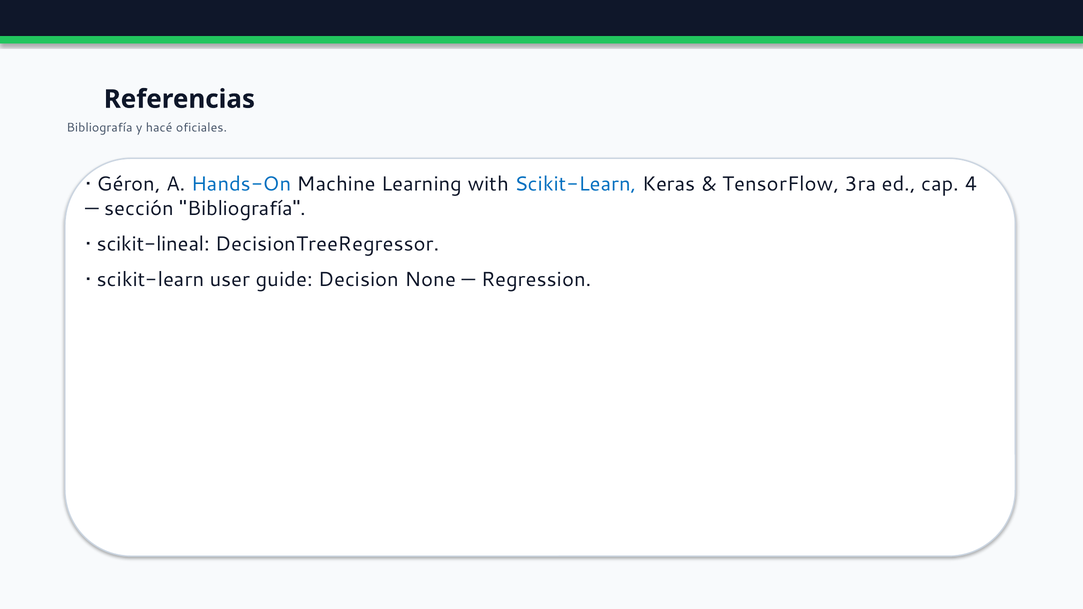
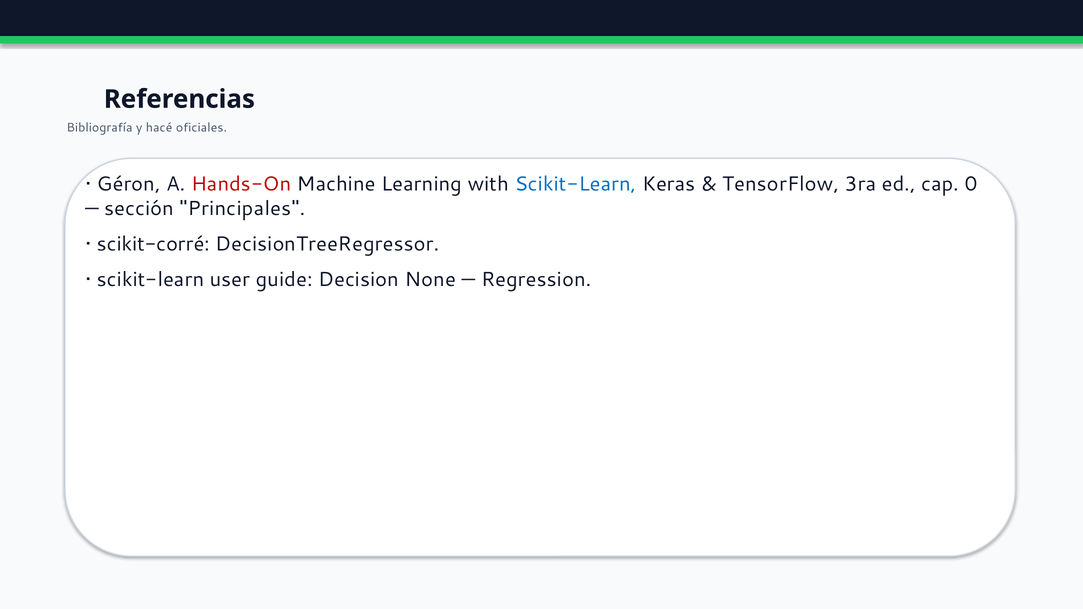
Hands-On colour: blue -> red (241, 184)
4: 4 -> 0 (971, 184)
sección Bibliografía: Bibliografía -> Principales (242, 208)
scikit-lineal: scikit-lineal -> scikit-corré (153, 244)
